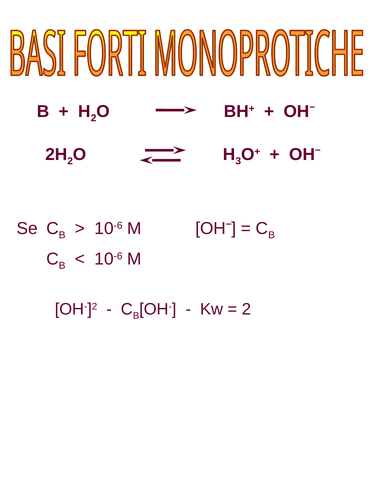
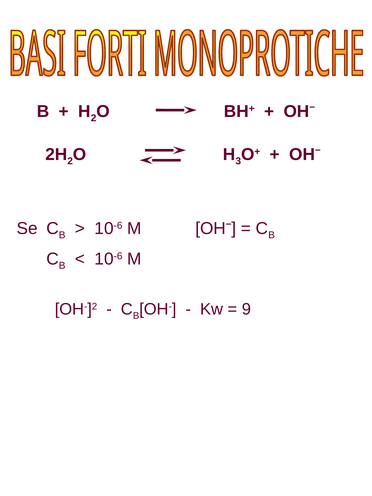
2: 2 -> 9 (247, 309)
